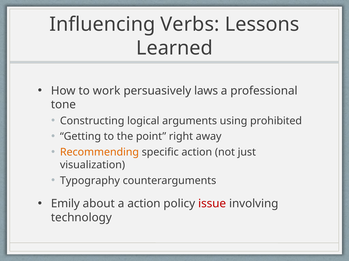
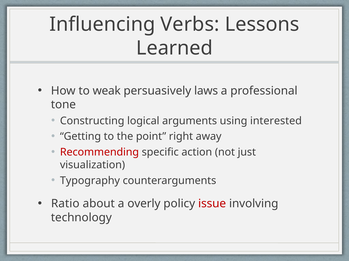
work: work -> weak (107, 91)
prohibited: prohibited -> interested (276, 121)
Recommending colour: orange -> red (99, 153)
Emily: Emily -> Ratio (65, 204)
a action: action -> overly (144, 204)
